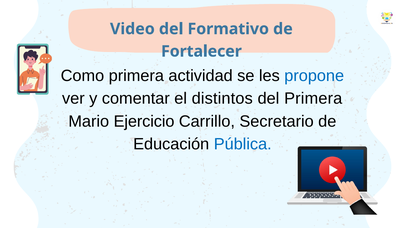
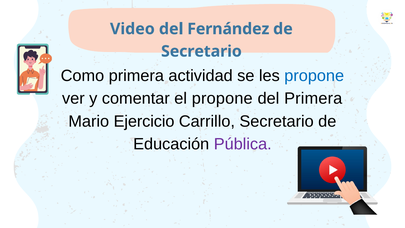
Formativo: Formativo -> Fernández (228, 29)
Fortalecer: Fortalecer -> Secretario (201, 51)
el distintos: distintos -> propone (222, 98)
Pública colour: blue -> purple (243, 144)
